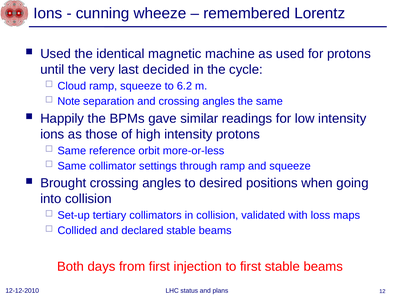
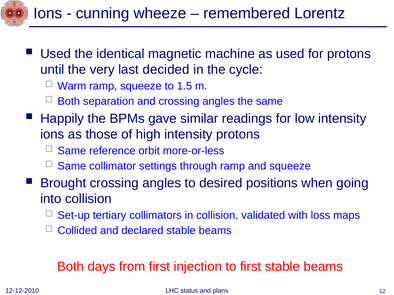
Cloud: Cloud -> Warm (72, 86)
6.2: 6.2 -> 1.5 (184, 86)
Note: Note -> Both (69, 101)
